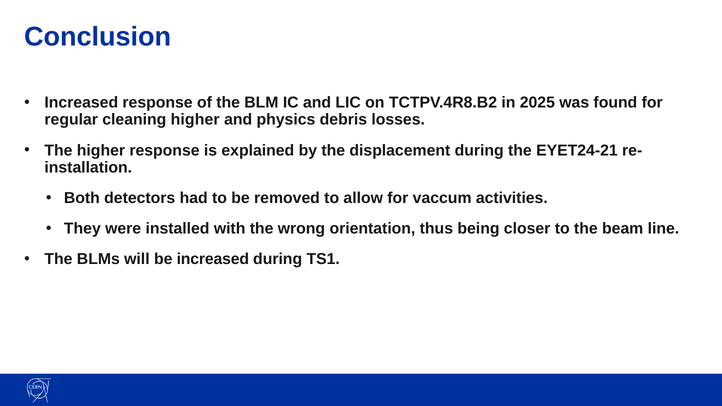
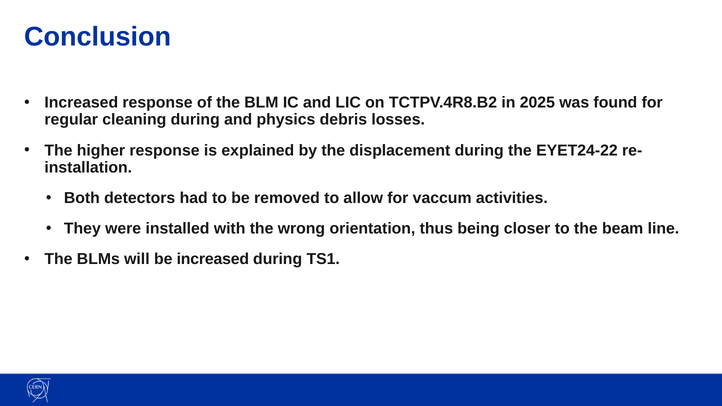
cleaning higher: higher -> during (195, 120)
EYET24-21: EYET24-21 -> EYET24-22 (577, 150)
